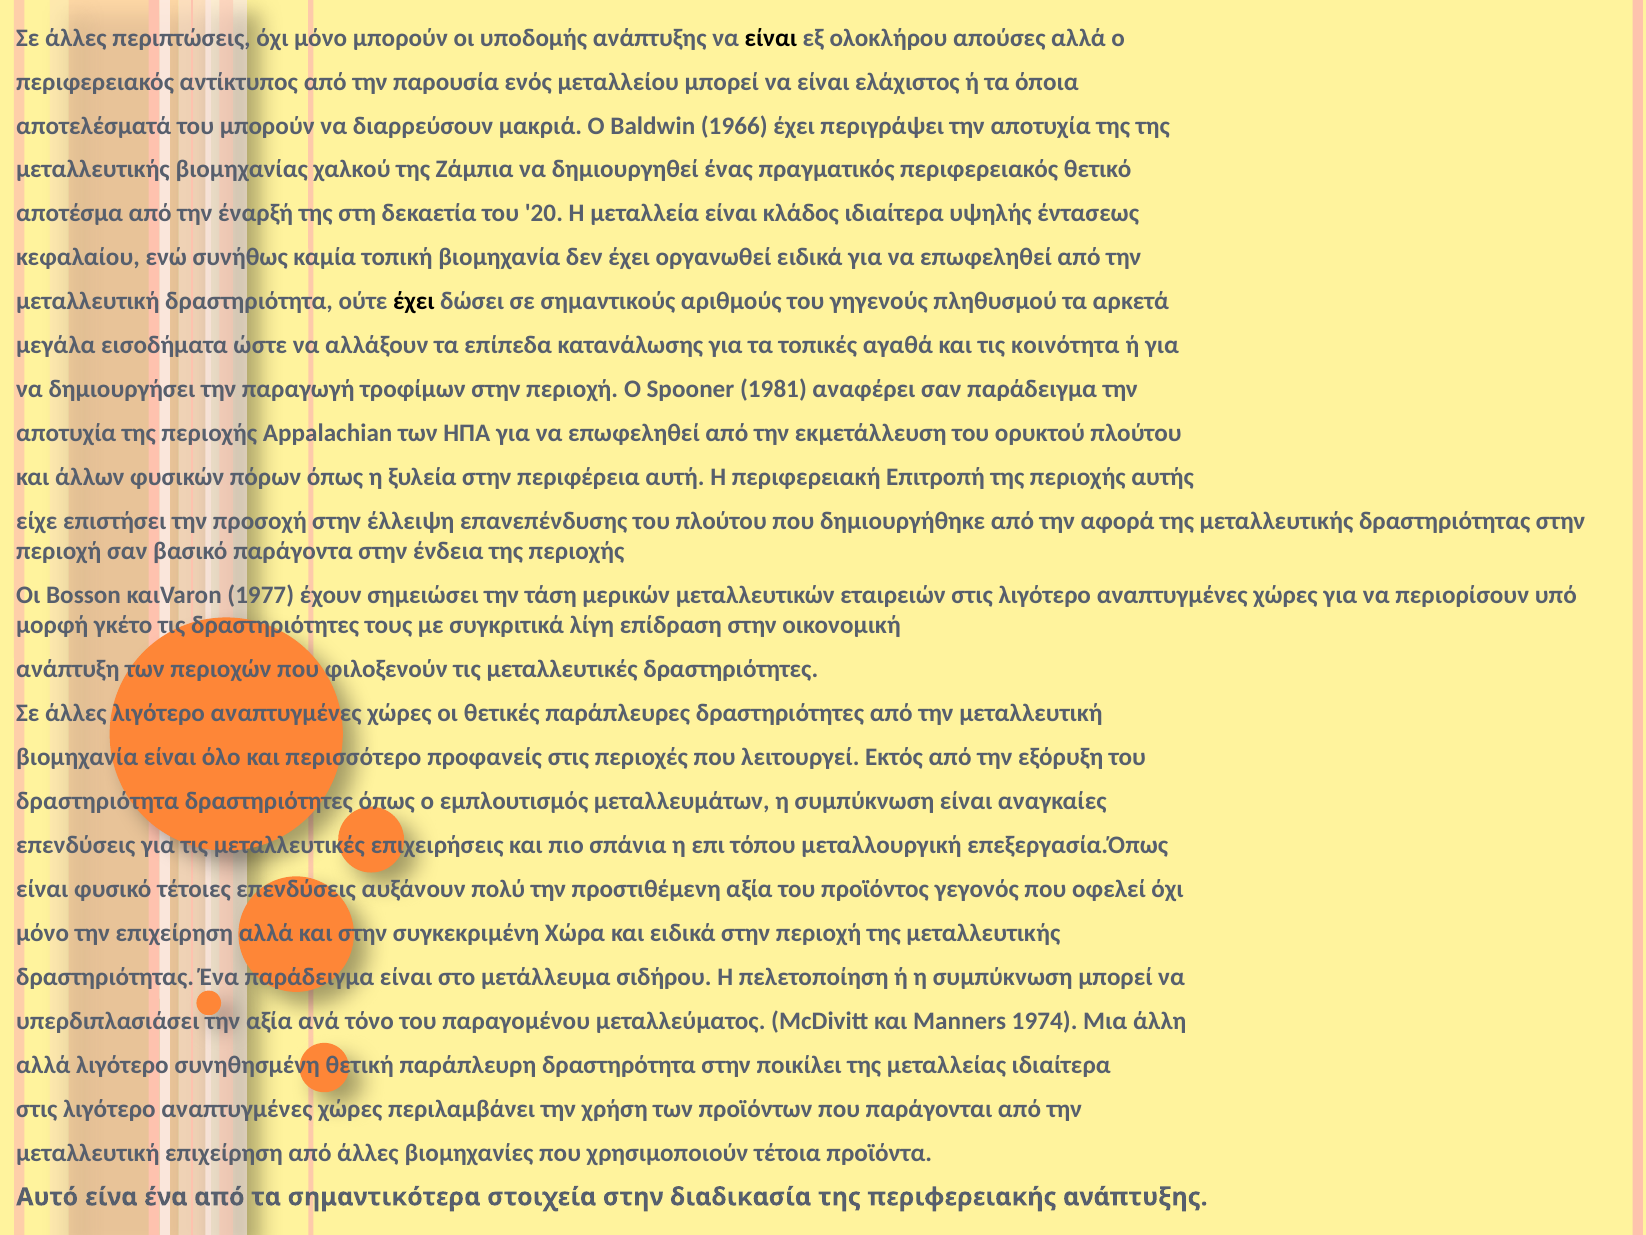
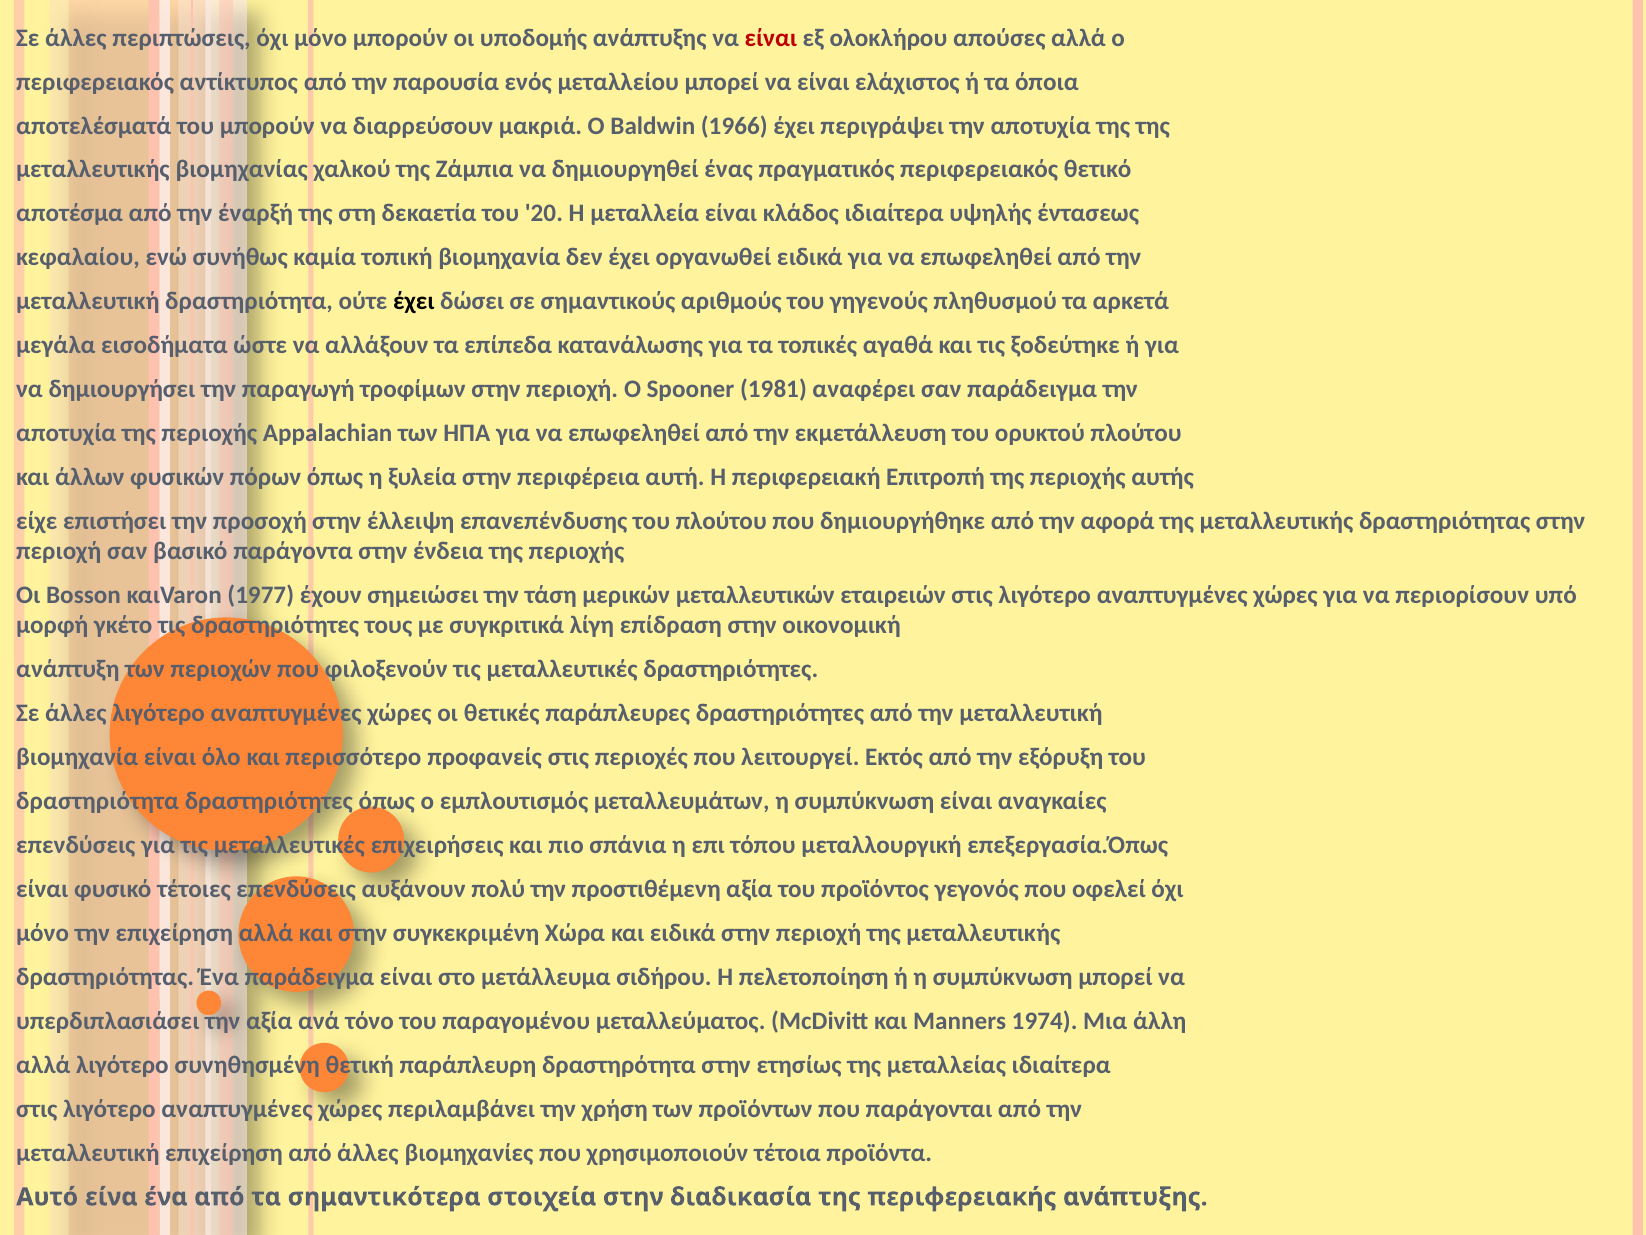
είναι colour: black -> red (771, 38)
κοινότητα: κοινότητα -> ξοδεύτηκε (1065, 345)
ποικίλει: ποικίλει -> ετησίως (799, 1065)
